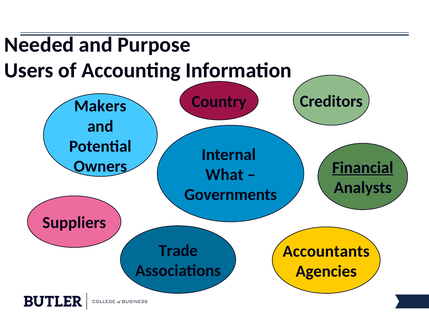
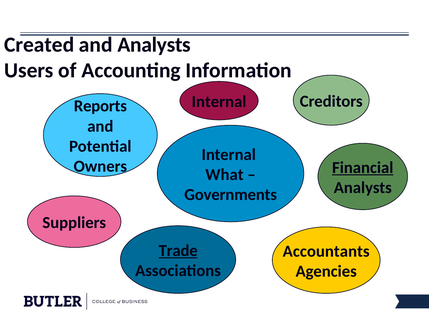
Needed: Needed -> Created (39, 45)
and Purpose: Purpose -> Analysts (154, 45)
Country: Country -> Internal (219, 102)
Makers: Makers -> Reports (100, 106)
Trade underline: none -> present (178, 250)
